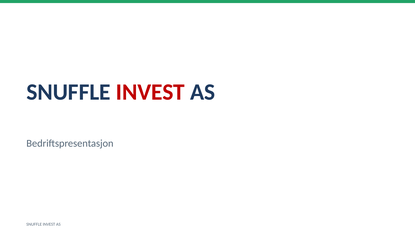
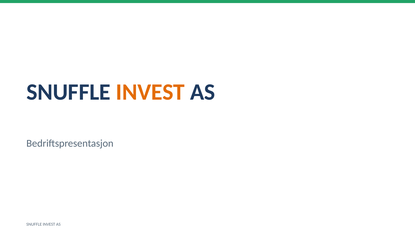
INVEST colour: red -> orange (150, 92)
